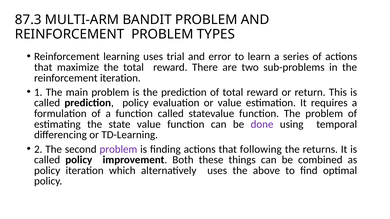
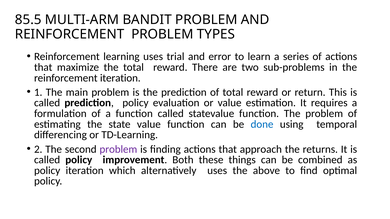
87.3: 87.3 -> 85.5 (28, 20)
done colour: purple -> blue (262, 124)
following: following -> approach (261, 149)
